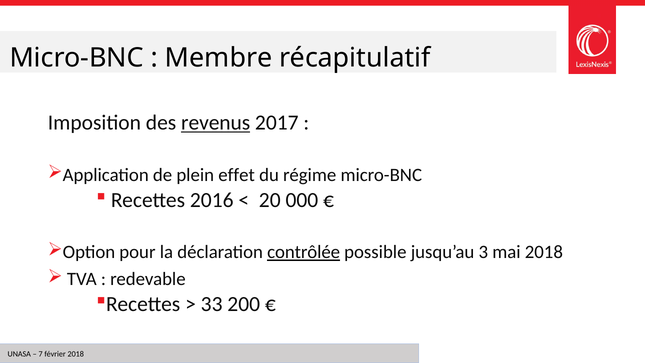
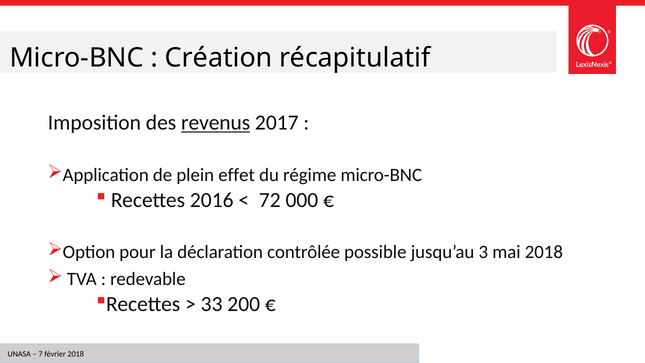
Membre: Membre -> Création (219, 58)
20: 20 -> 72 (270, 200)
contrôlée underline: present -> none (304, 252)
